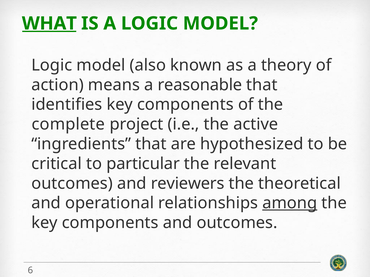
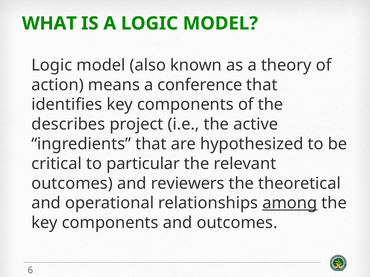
WHAT underline: present -> none (49, 23)
reasonable: reasonable -> conference (200, 85)
complete: complete -> describes (68, 124)
